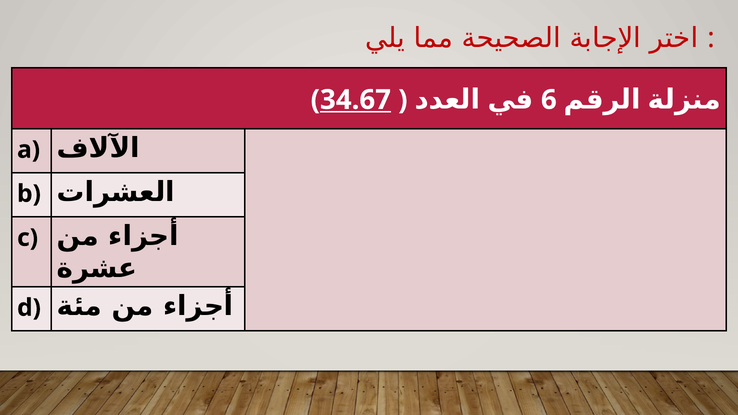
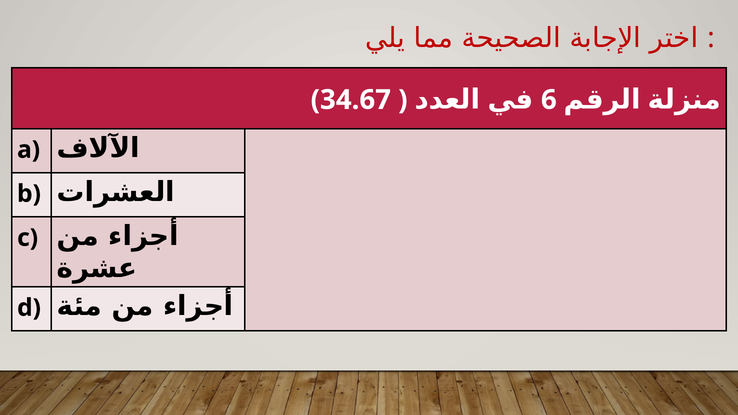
34.67 underline: present -> none (356, 100)
